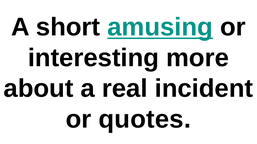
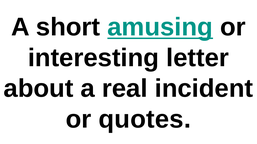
more: more -> letter (198, 58)
